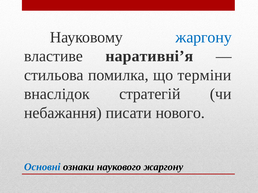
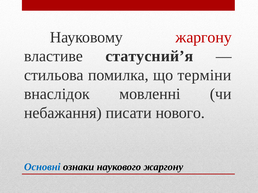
жаргону colour: blue -> red (204, 37)
наративні’я: наративні’я -> статусний’я (149, 56)
стратегій: стратегій -> мовленні (150, 94)
